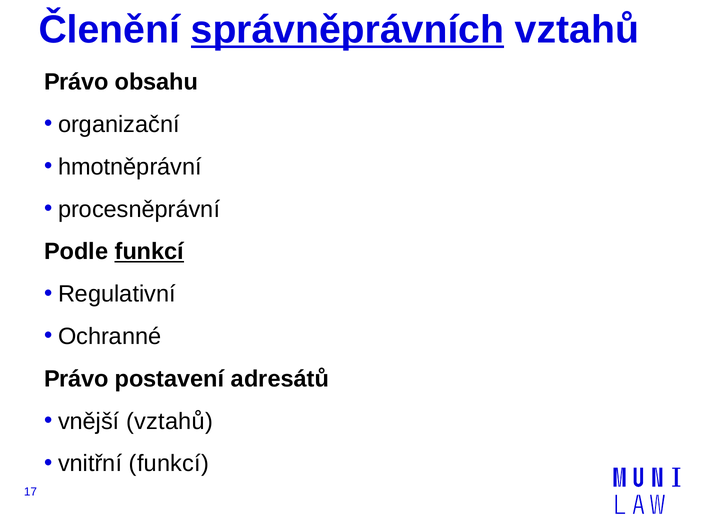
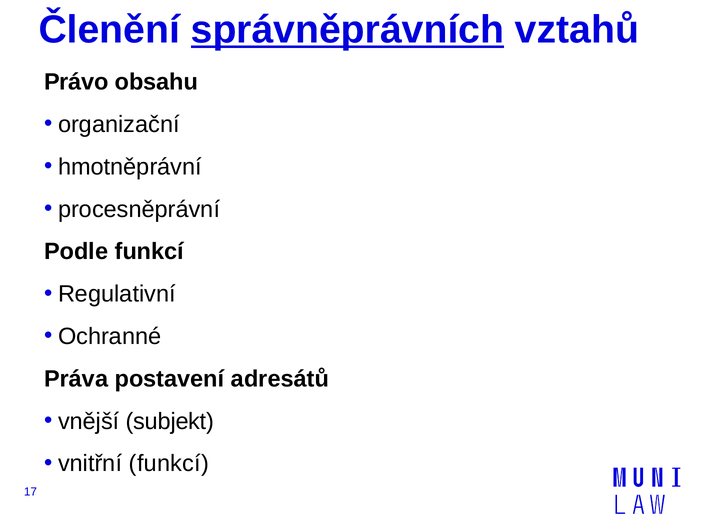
funkcí underline: present -> none (149, 251)
Právo: Právo -> Práva (76, 378)
vnější vztahů: vztahů -> subjekt (170, 421)
